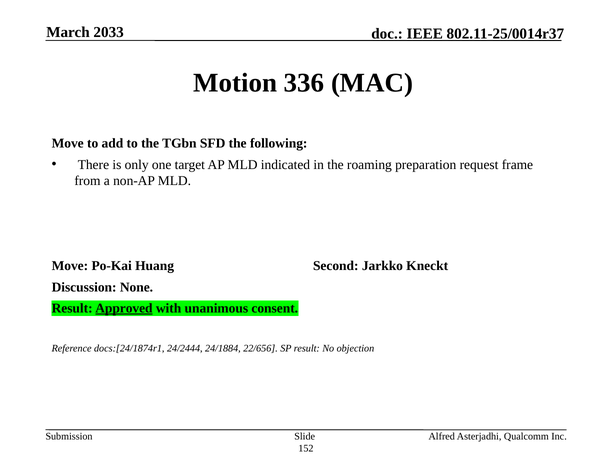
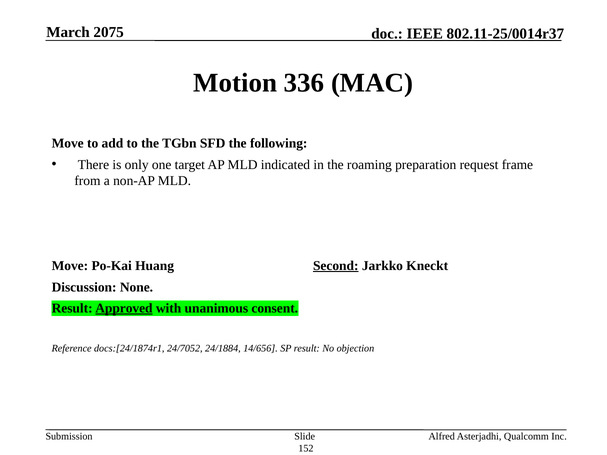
2033: 2033 -> 2075 (109, 32)
Second underline: none -> present (336, 266)
24/2444: 24/2444 -> 24/7052 (185, 349)
22/656: 22/656 -> 14/656 (261, 349)
